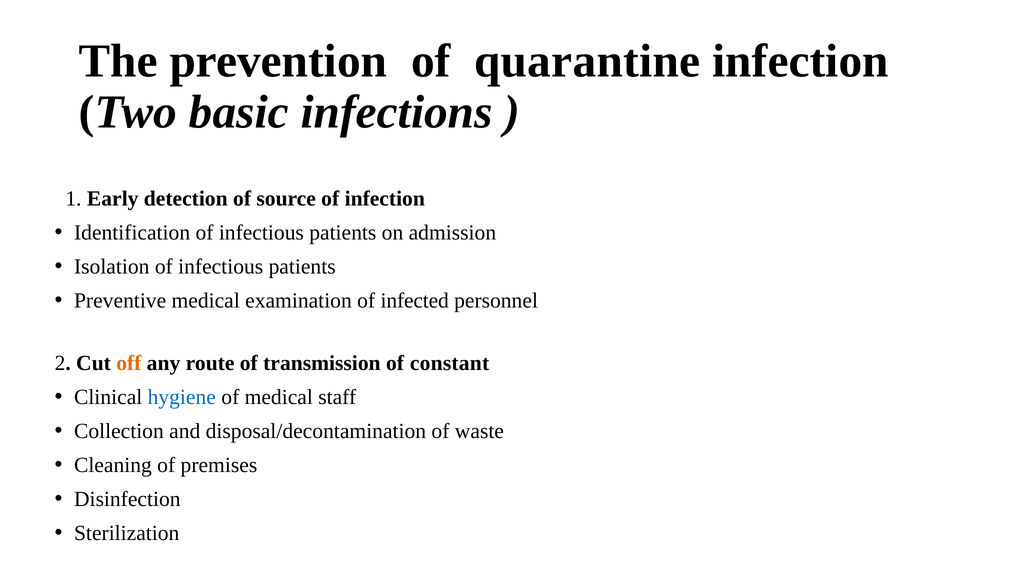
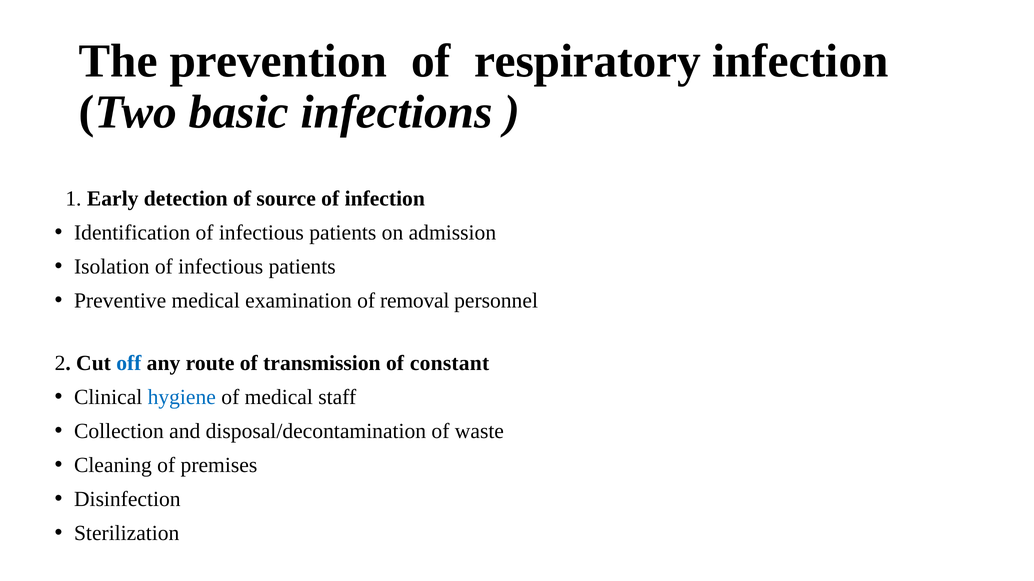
quarantine: quarantine -> respiratory (587, 61)
infected: infected -> removal (415, 301)
off colour: orange -> blue (129, 364)
